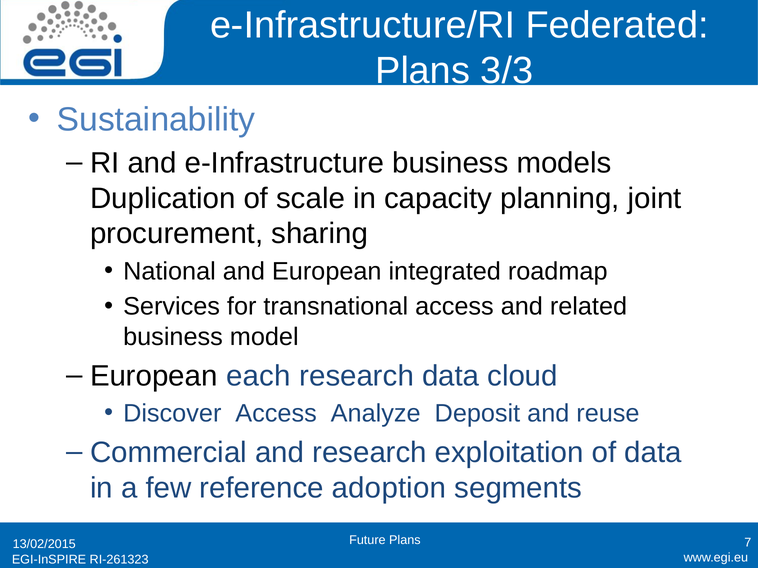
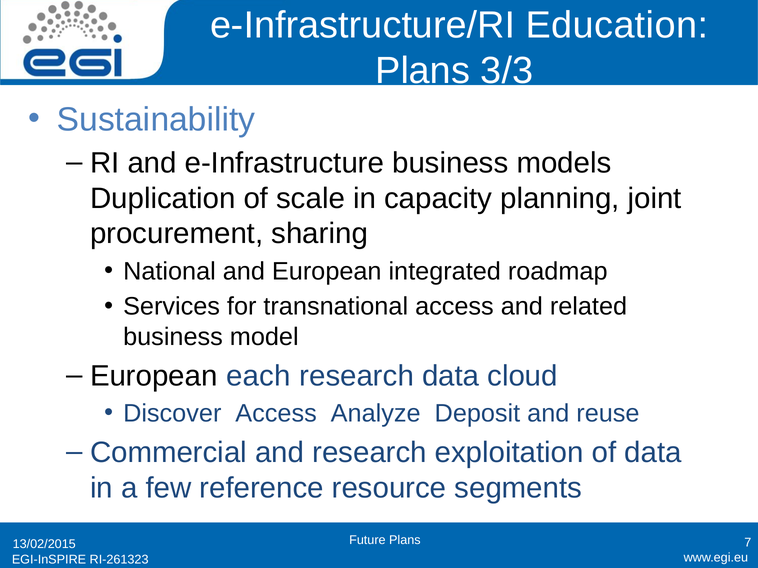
Federated: Federated -> Education (617, 25)
adoption: adoption -> resource (389, 488)
